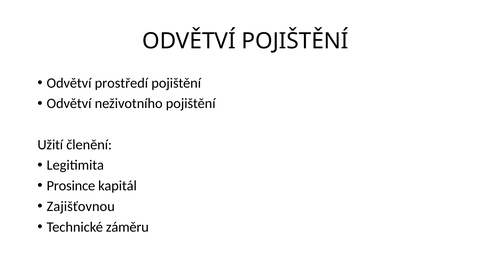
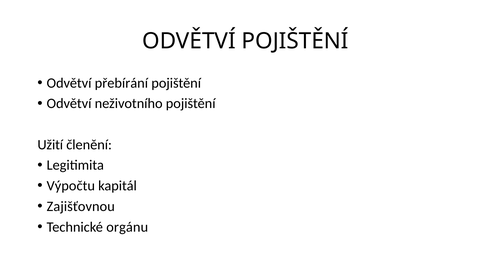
prostředí: prostředí -> přebírání (121, 83)
Prosince: Prosince -> Výpočtu (71, 186)
záměru: záměru -> orgánu (127, 227)
